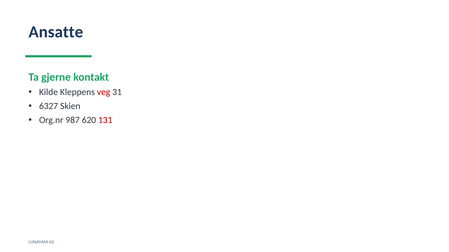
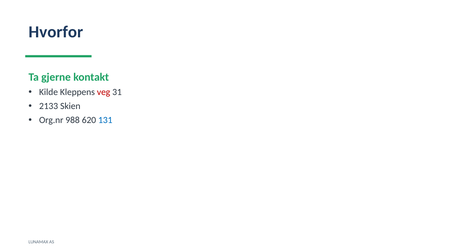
Ansatte: Ansatte -> Hvorfor (56, 32)
6327: 6327 -> 2133 (49, 106)
987: 987 -> 988 (73, 120)
131 colour: red -> blue (105, 120)
